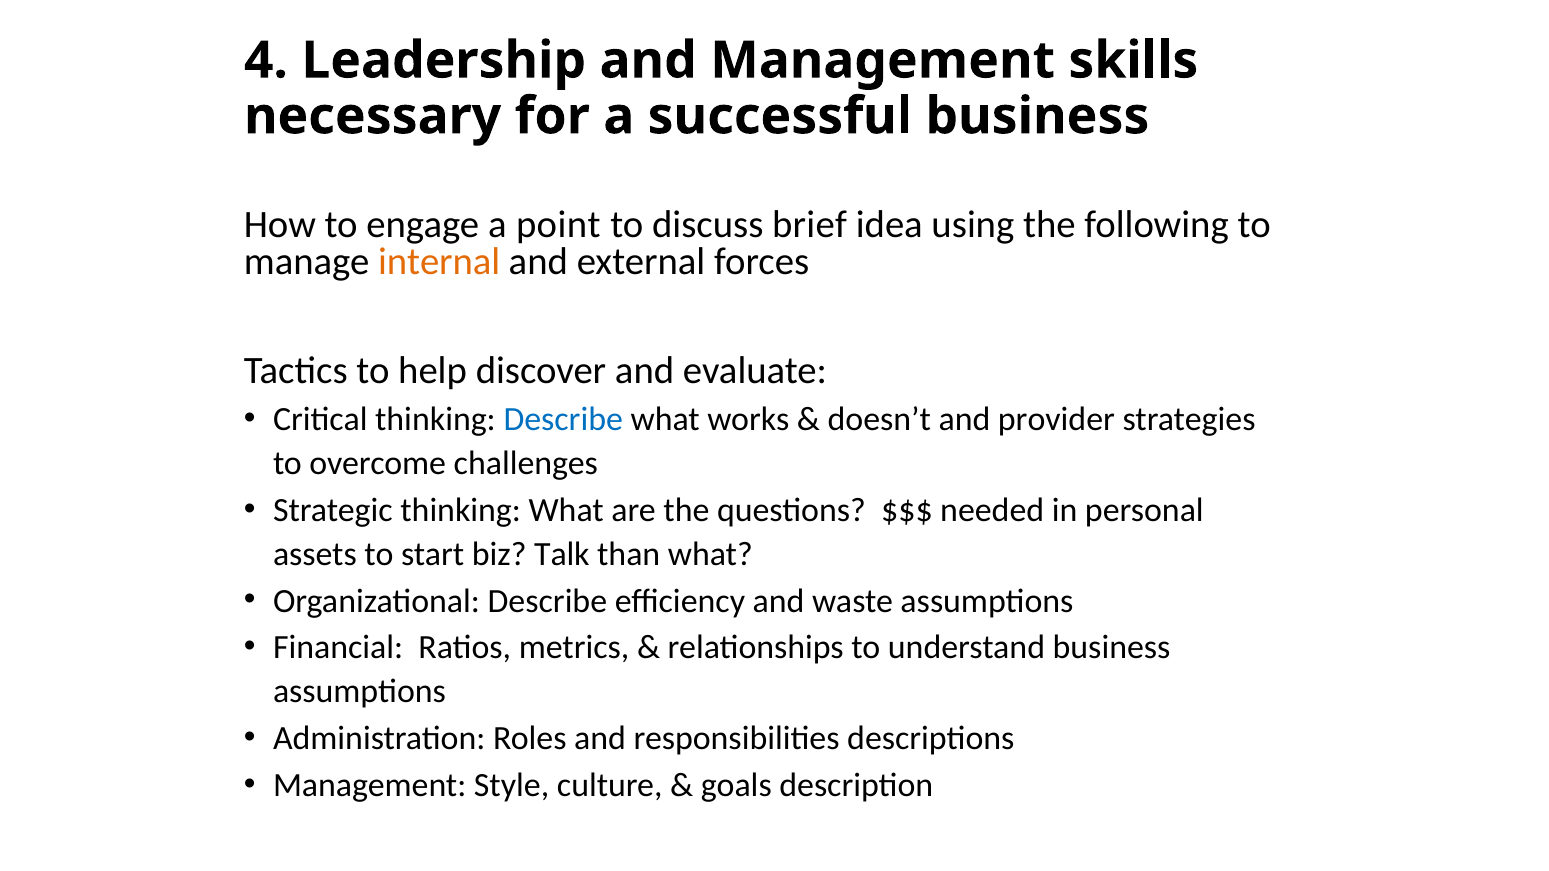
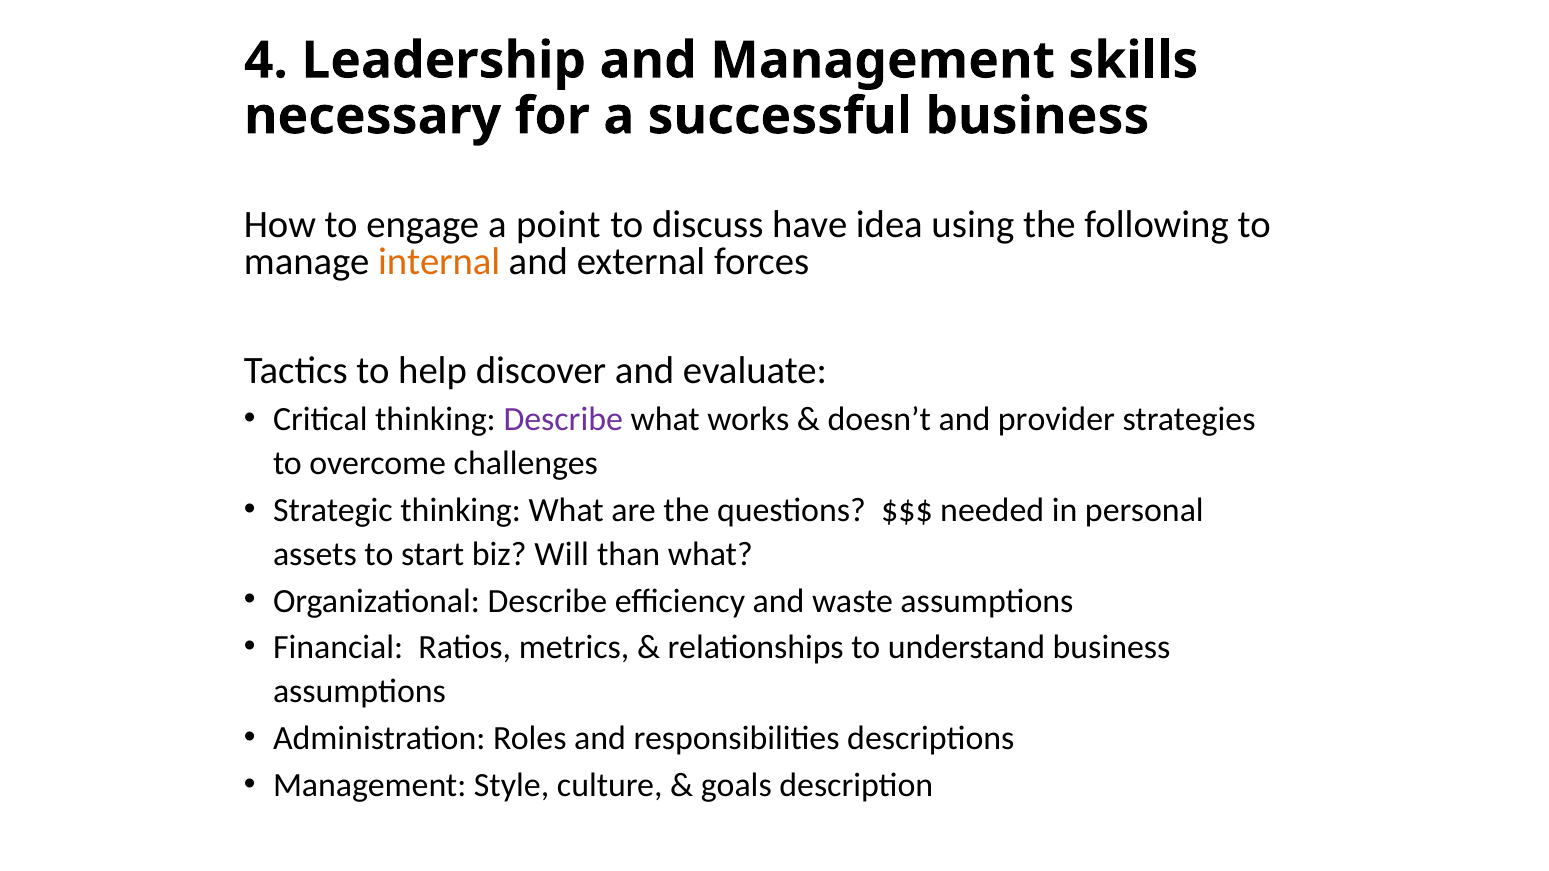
brief: brief -> have (810, 225)
Describe colour: blue -> purple (563, 420)
Talk: Talk -> Will (562, 554)
